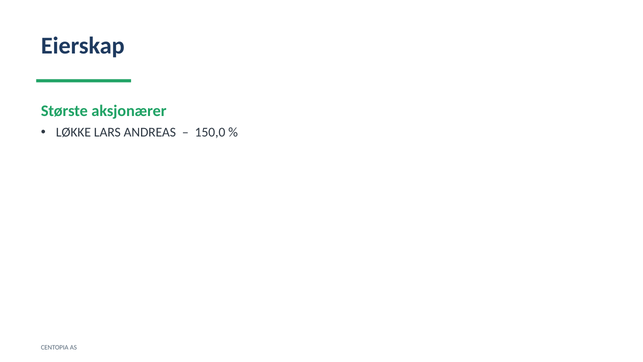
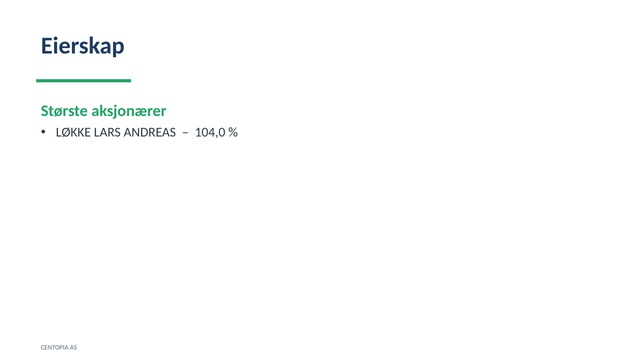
150,0: 150,0 -> 104,0 (210, 132)
